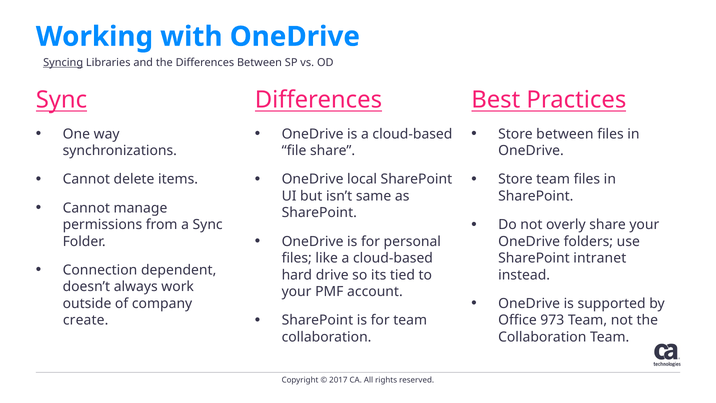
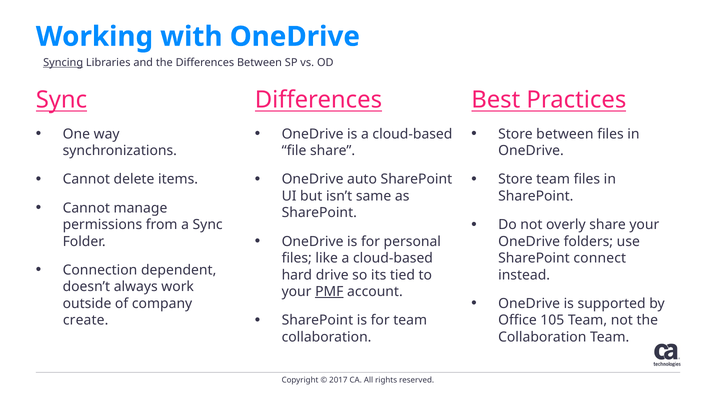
local: local -> auto (362, 179)
intranet: intranet -> connect (600, 258)
PMF underline: none -> present (329, 291)
973: 973 -> 105 (552, 320)
